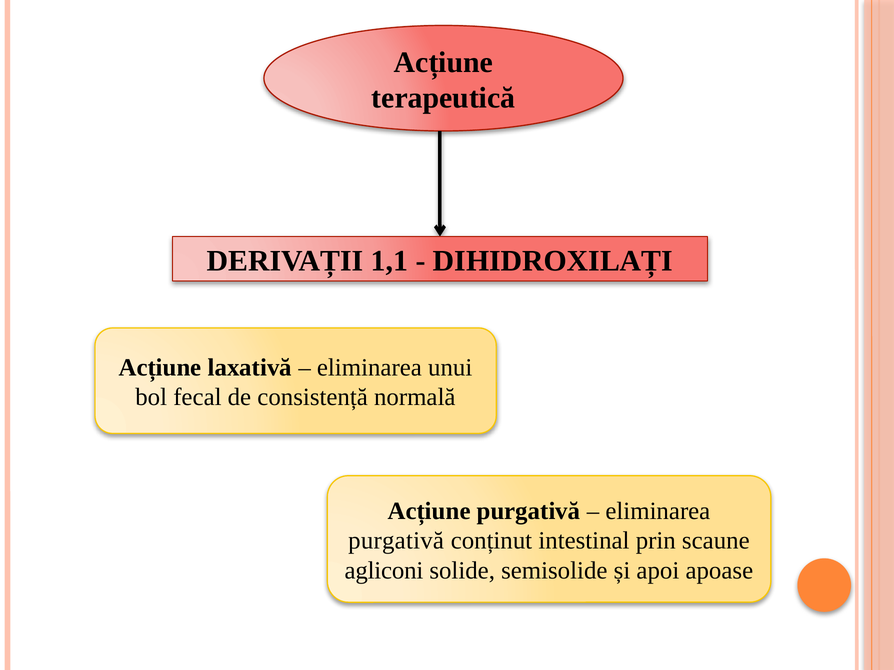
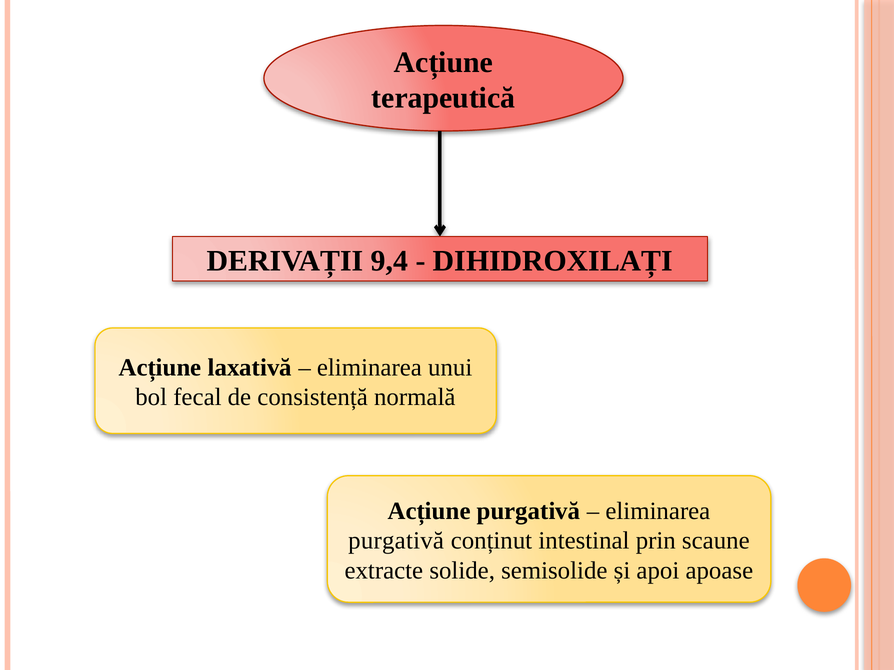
1,1: 1,1 -> 9,4 (389, 261)
agliconi: agliconi -> extracte (384, 571)
